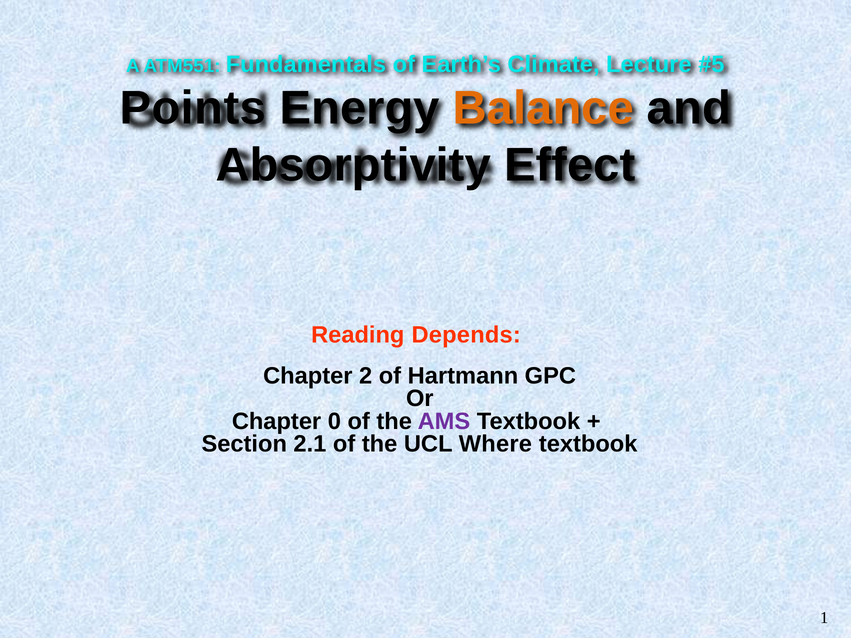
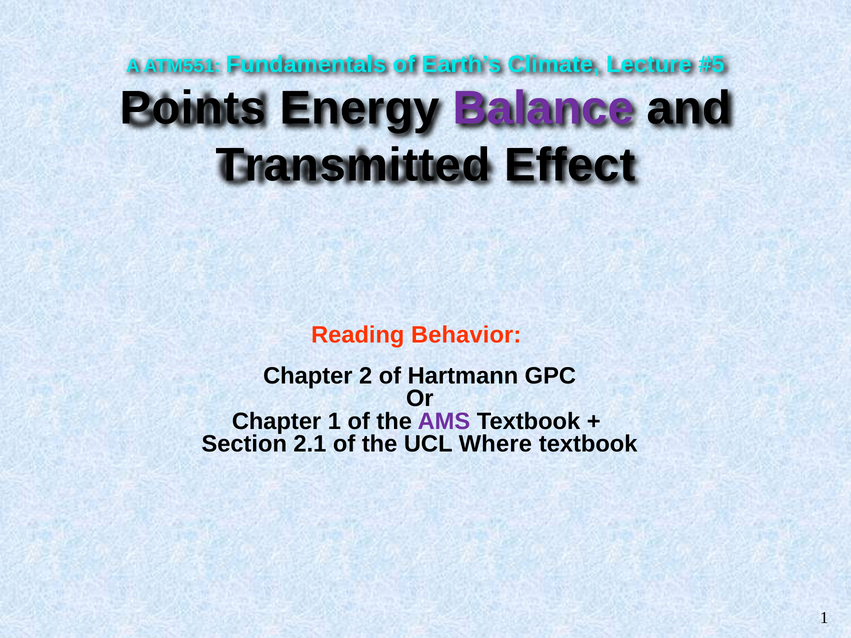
Balance colour: orange -> purple (543, 108)
Absorptivity: Absorptivity -> Transmitted (353, 165)
Depends: Depends -> Behavior (466, 335)
Chapter 0: 0 -> 1 (334, 421)
